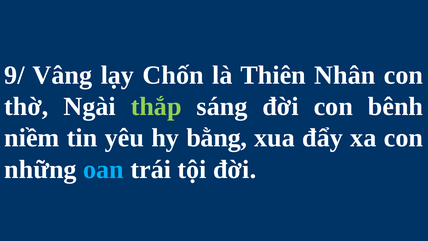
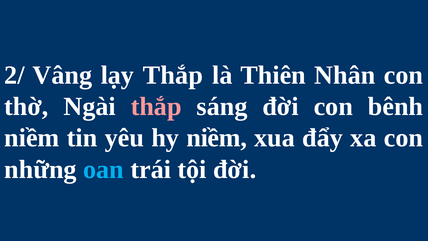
9/: 9/ -> 2/ (14, 75)
lạy Chốn: Chốn -> Thắp (173, 75)
thắp colour: light green -> pink (156, 107)
hy bằng: bằng -> niềm (217, 138)
